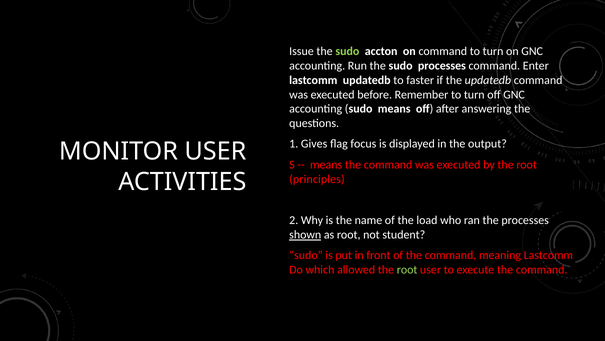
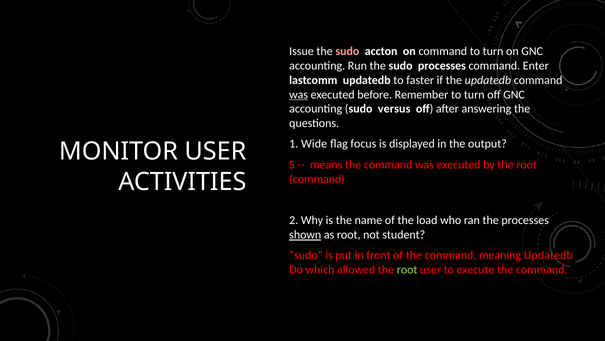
sudo colour: light green -> pink (347, 51)
was underline: none -> present (299, 94)
sudo means: means -> versus (394, 109)
Gives: Gives -> Wide (314, 144)
principles: principles -> command (317, 179)
meaning Lastcomm: Lastcomm -> Updatedb (548, 255)
